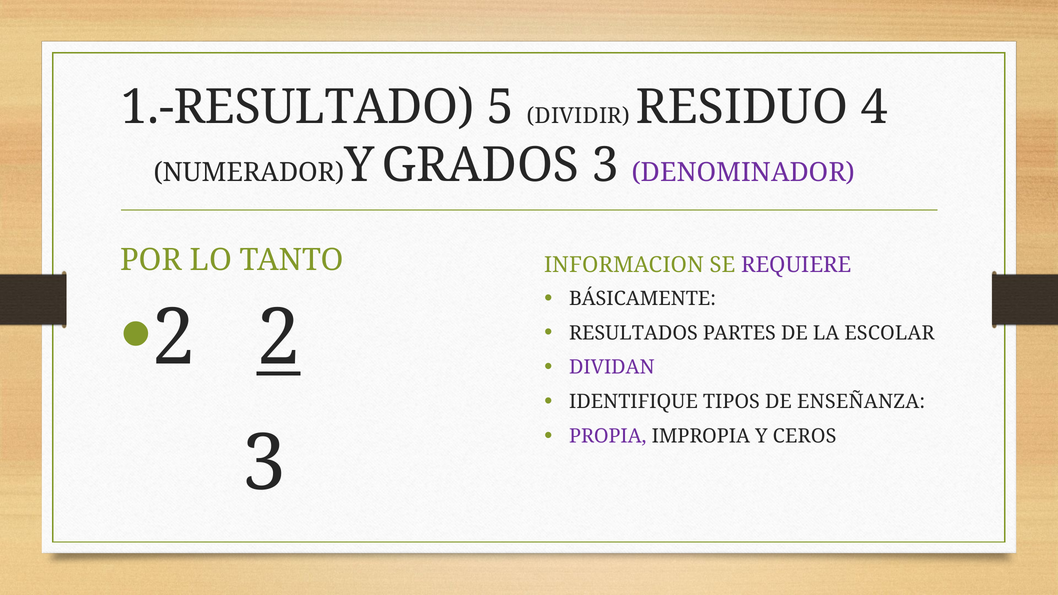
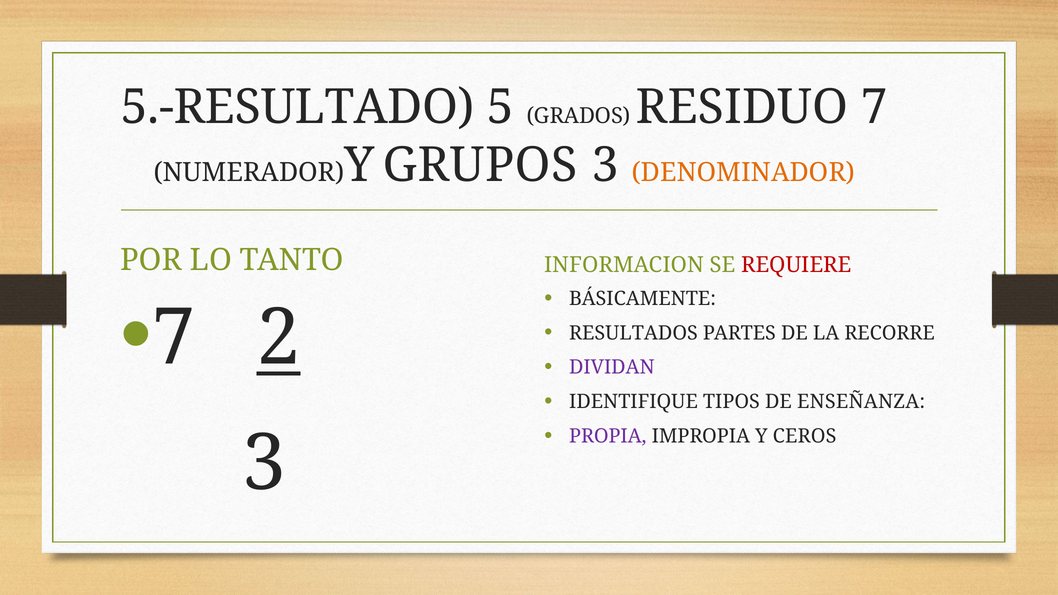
1.-RESULTADO: 1.-RESULTADO -> 5.-RESULTADO (298, 107)
DIVIDIR: DIVIDIR -> GRADOS (579, 116)
RESIDUO 4: 4 -> 7 (874, 107)
GRADOS: GRADOS -> GRUPOS (480, 165)
DENOMINADOR colour: purple -> orange (743, 173)
REQUIERE colour: purple -> red (796, 265)
2: 2 -> 7 (174, 338)
ESCOLAR: ESCOLAR -> RECORRE (890, 333)
